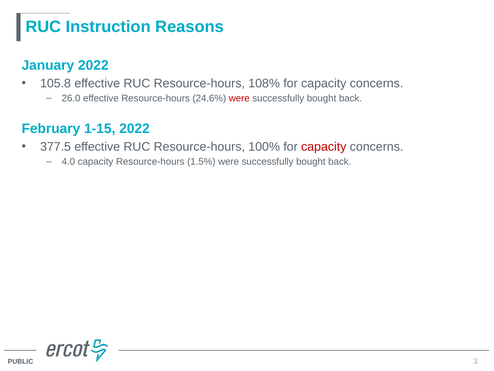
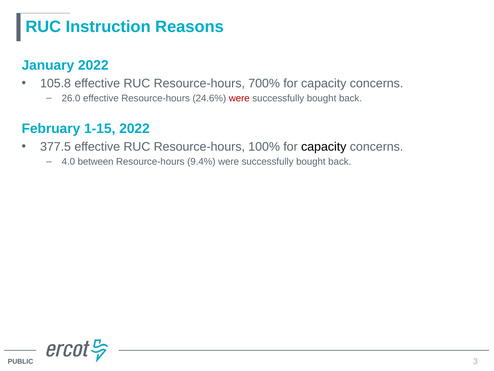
108%: 108% -> 700% (264, 83)
capacity colour: red -> black (324, 147)
4.0 capacity: capacity -> between (96, 162)
1.5%: 1.5% -> 9.4% (201, 162)
